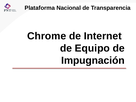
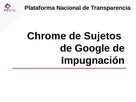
Internet: Internet -> Sujetos (103, 36)
Equipo: Equipo -> Google (92, 48)
